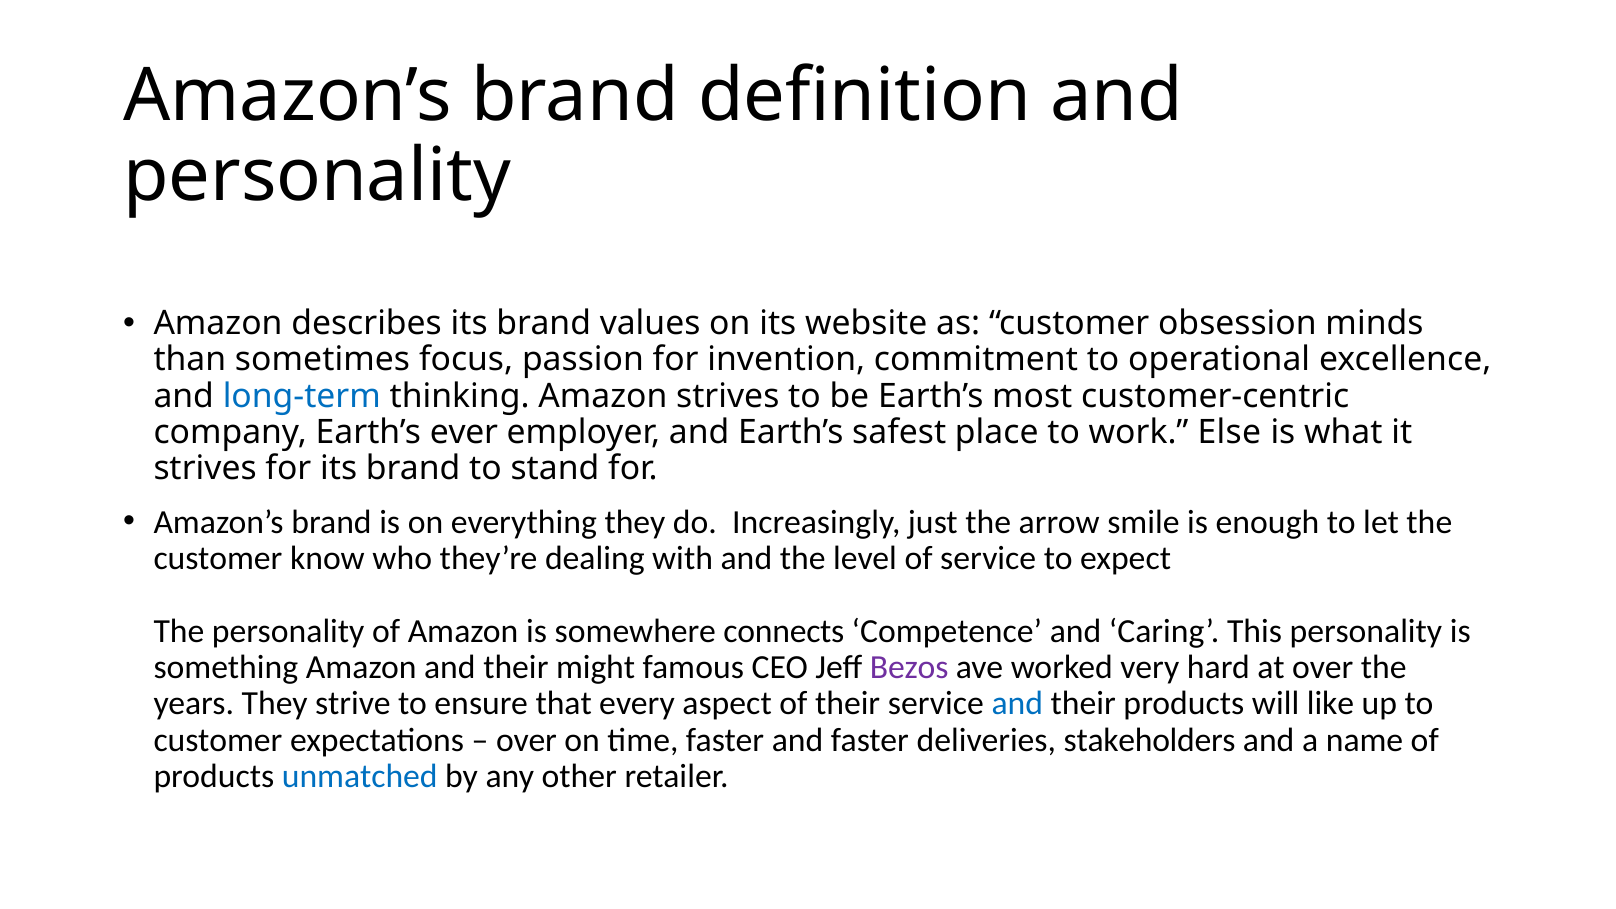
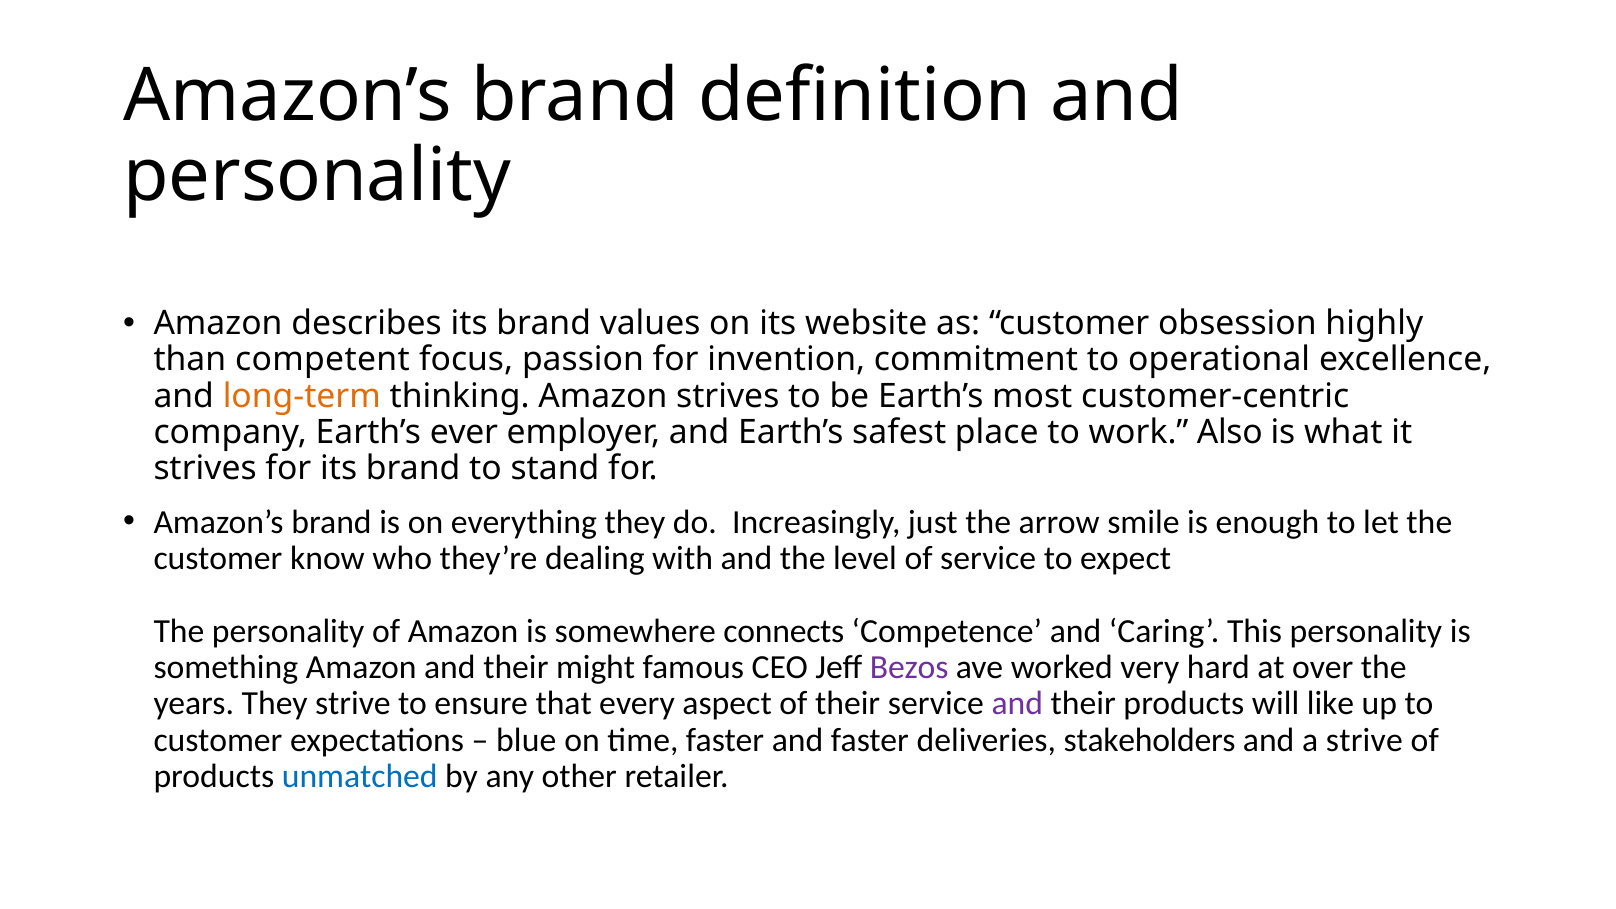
minds: minds -> highly (1374, 323)
sometimes: sometimes -> competent (322, 360)
long-term colour: blue -> orange (302, 396)
Else: Else -> Also (1230, 432)
and colour: blue -> purple (1017, 704)
over: over -> blue (526, 740)
a name: name -> strive (1364, 740)
